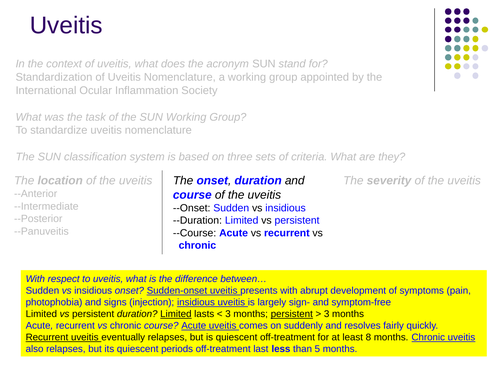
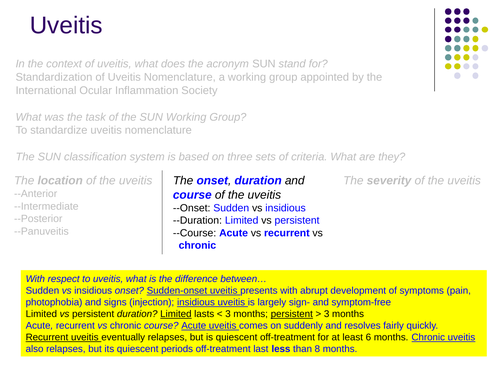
8: 8 -> 6 (368, 337)
5: 5 -> 8 (317, 349)
